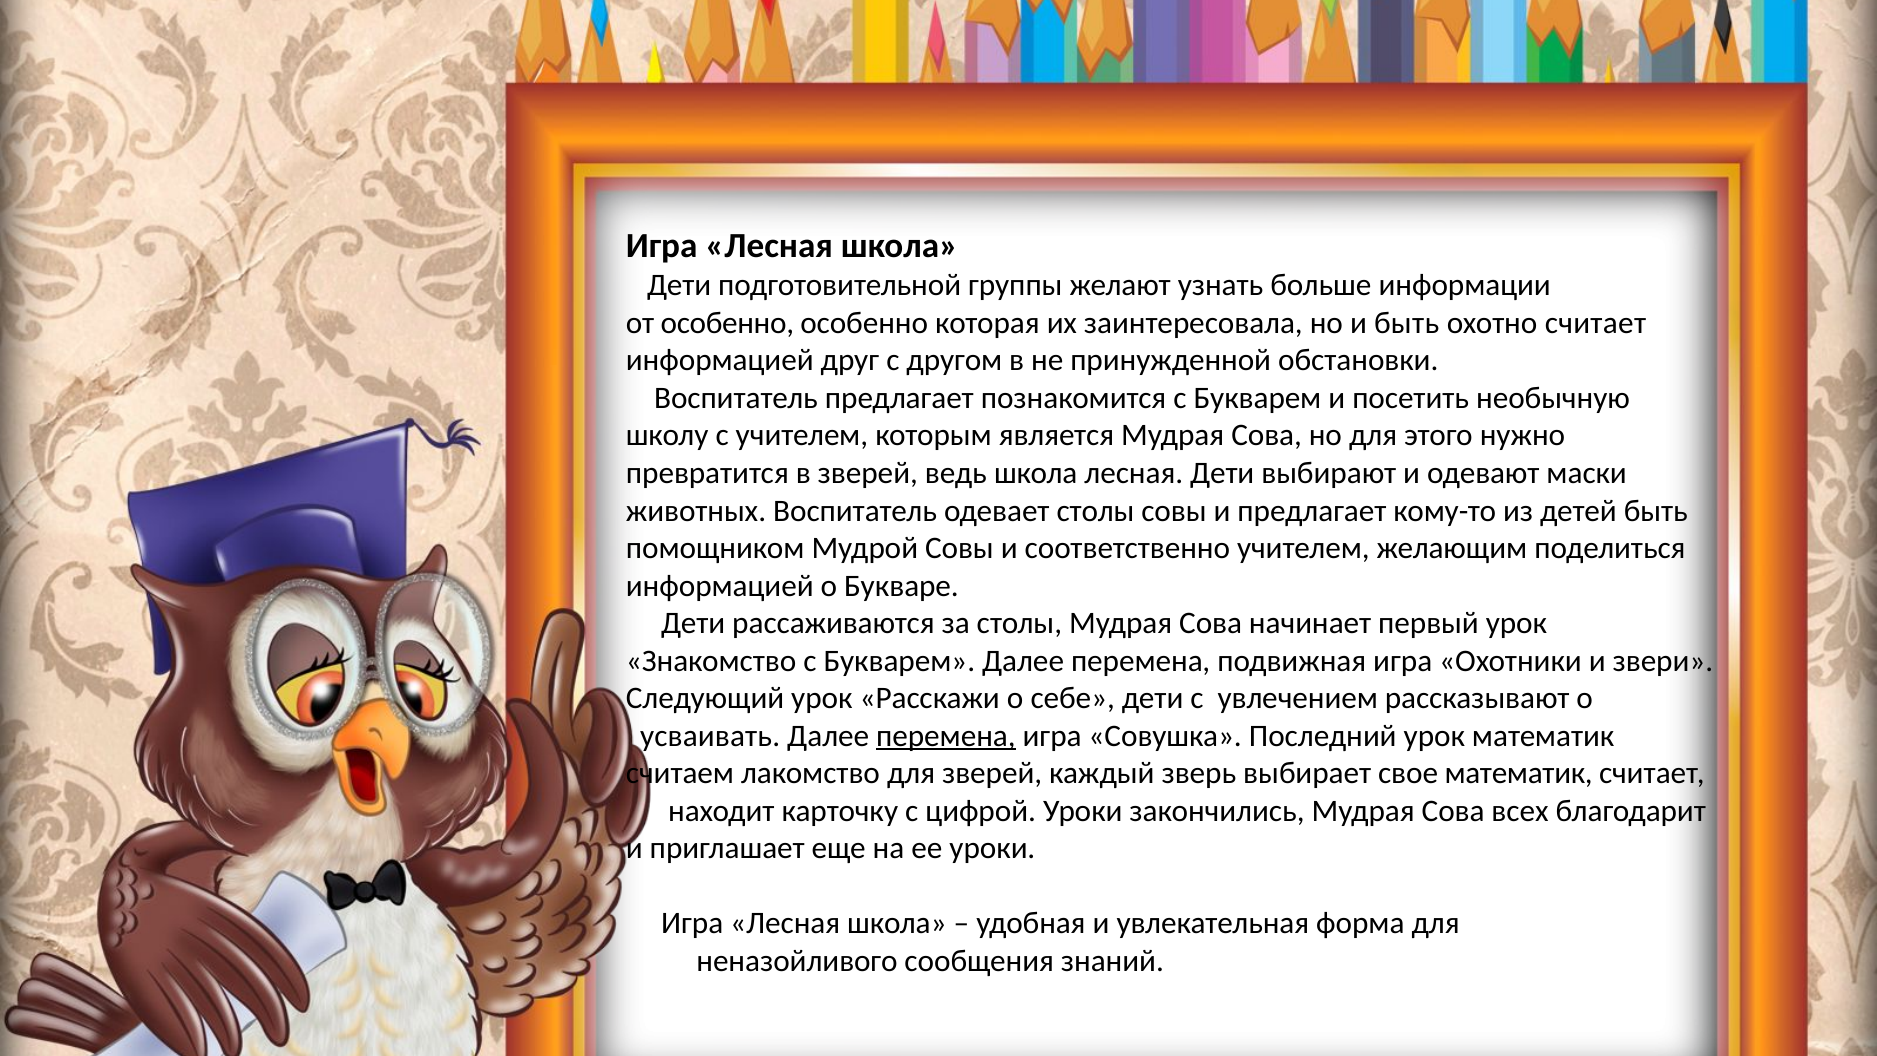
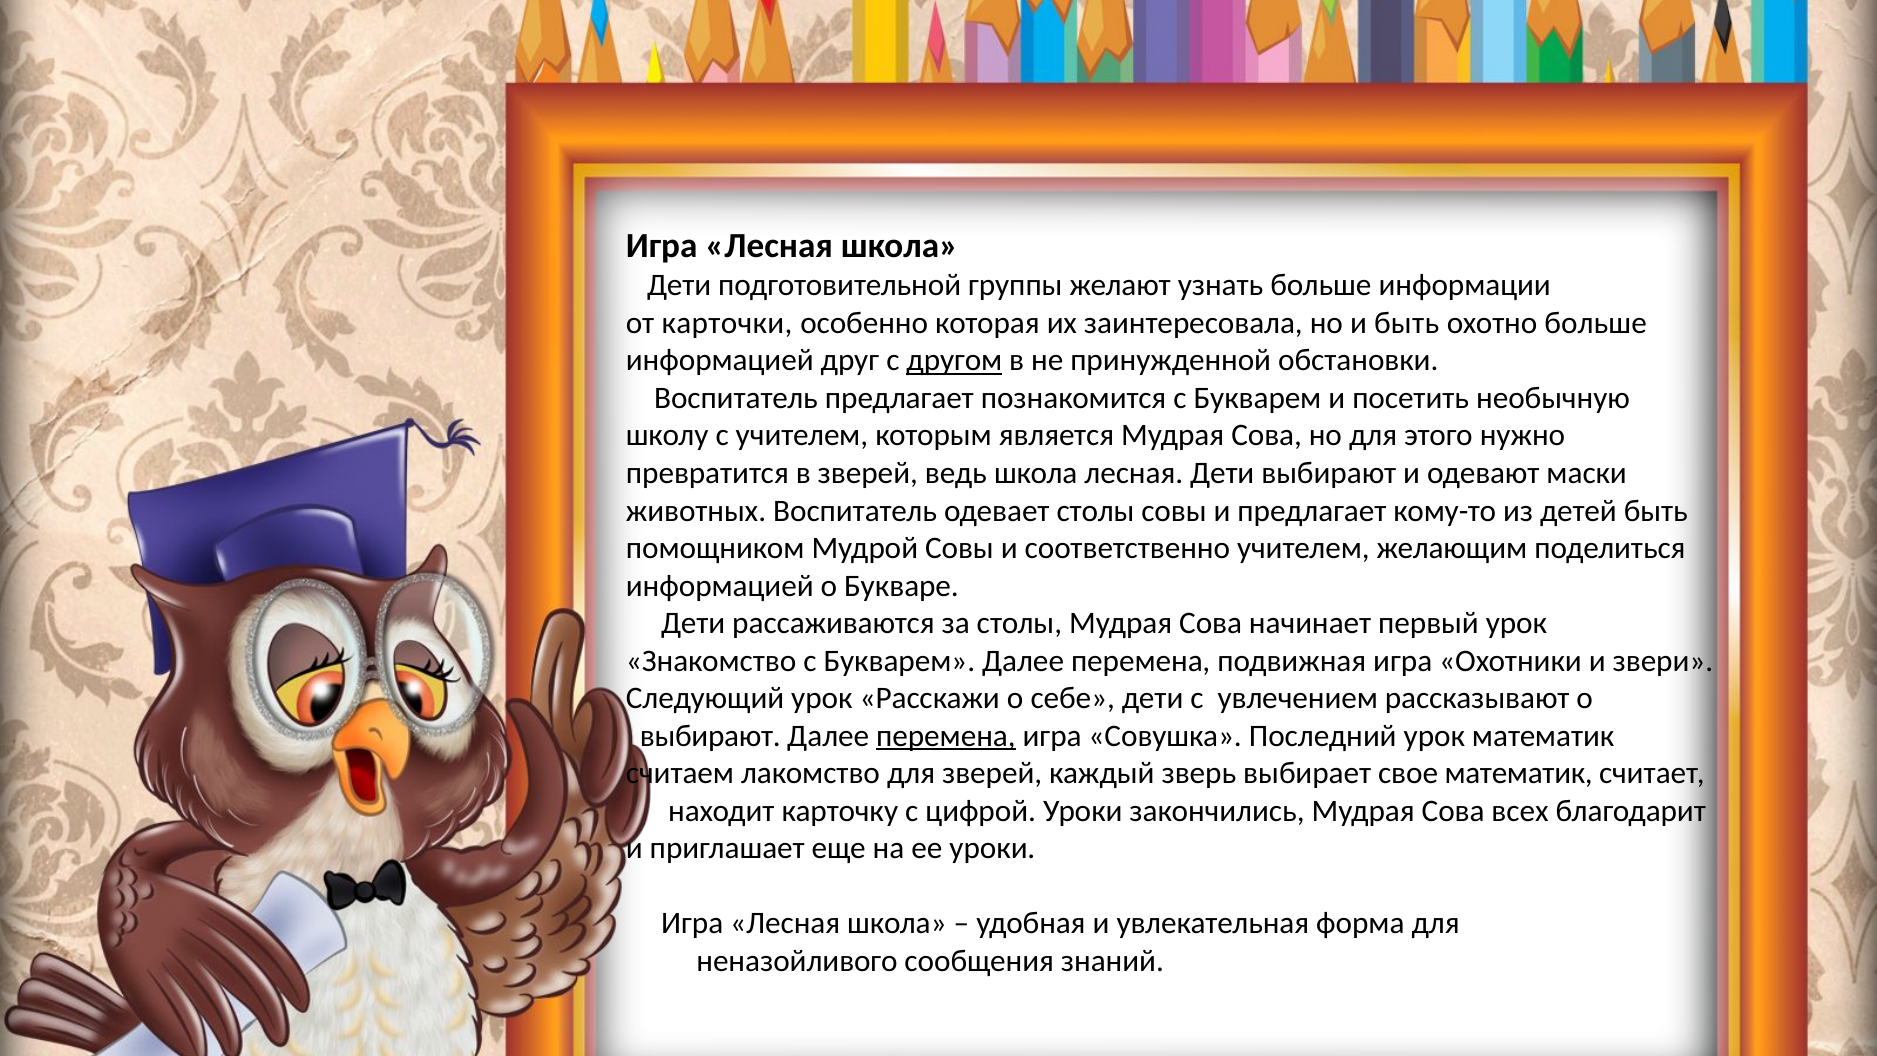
от особенно: особенно -> карточки (727, 323)
охотно считает: считает -> больше (1596, 323)
другом underline: none -> present (954, 361)
усваивать: усваивать -> выбирают (710, 736)
